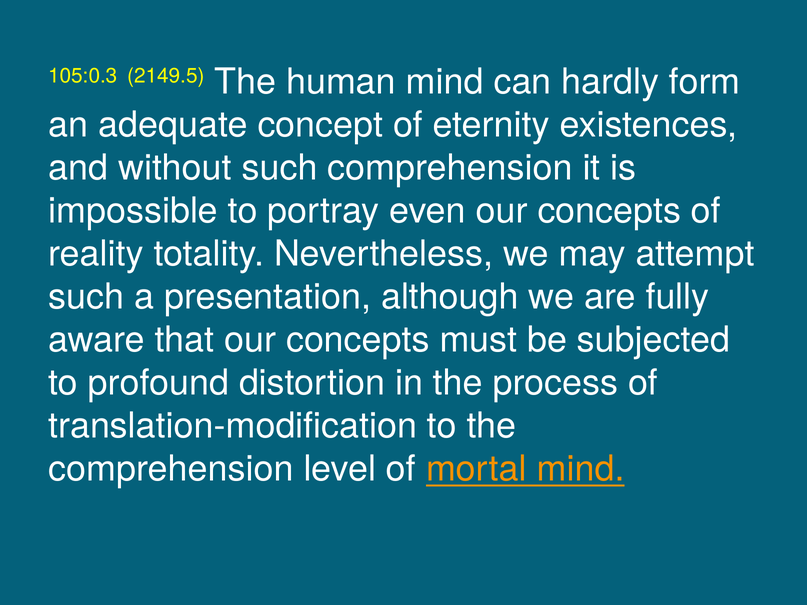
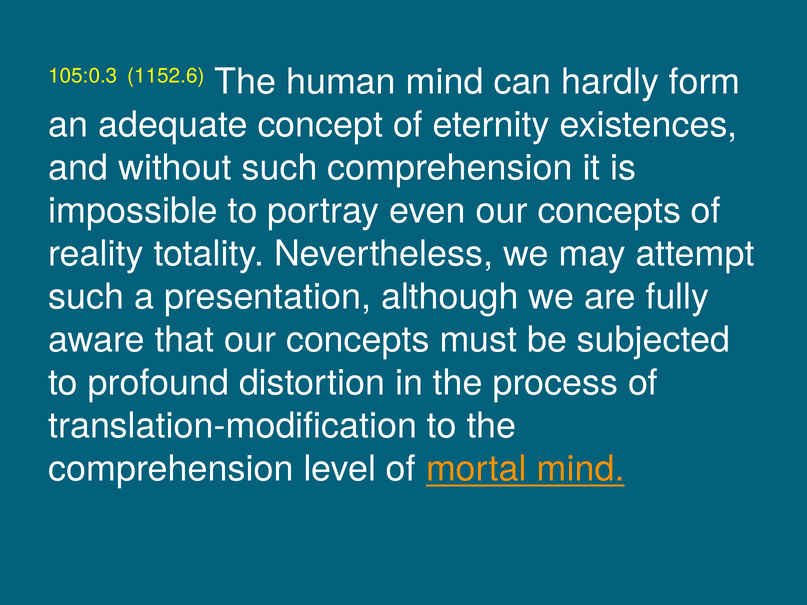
2149.5: 2149.5 -> 1152.6 (166, 76)
